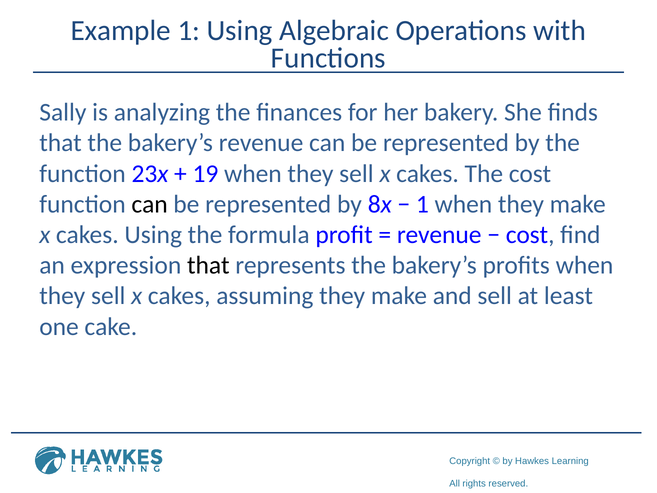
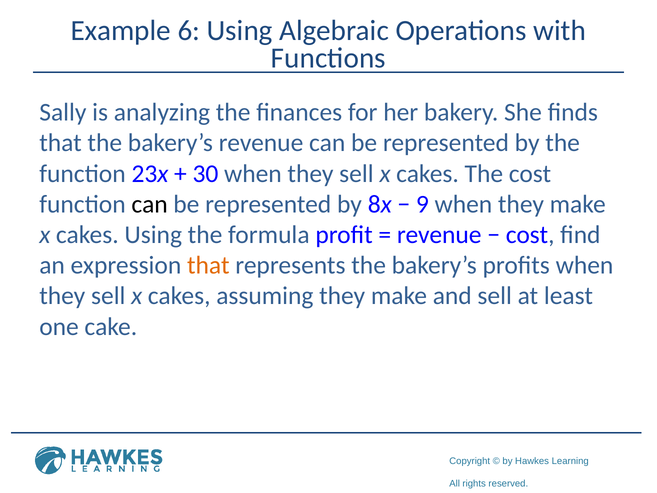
Example 1: 1 -> 6 (189, 30)
19: 19 -> 30 (205, 173)
1: 1 -> 9 (422, 204)
that colour: black -> orange (208, 265)
